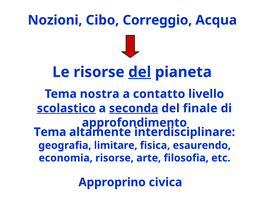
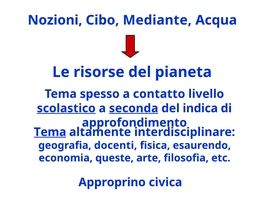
Correggio: Correggio -> Mediante (157, 20)
del underline: present -> none (140, 72)
nostra: nostra -> spesso (100, 94)
finale: finale -> indica (200, 108)
Tema underline: none -> present (50, 132)
limitare: limitare -> docenti (116, 145)
economia risorse: risorse -> queste (115, 158)
